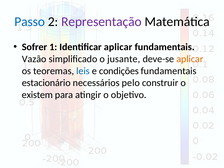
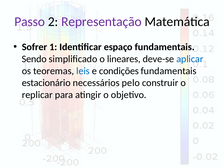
Passo colour: blue -> purple (30, 22)
Identificar aplicar: aplicar -> espaço (118, 47)
Vazão: Vazão -> Sendo (34, 59)
jusante: jusante -> lineares (124, 59)
aplicar colour: orange -> blue (190, 59)
existem: existem -> replicar (37, 95)
